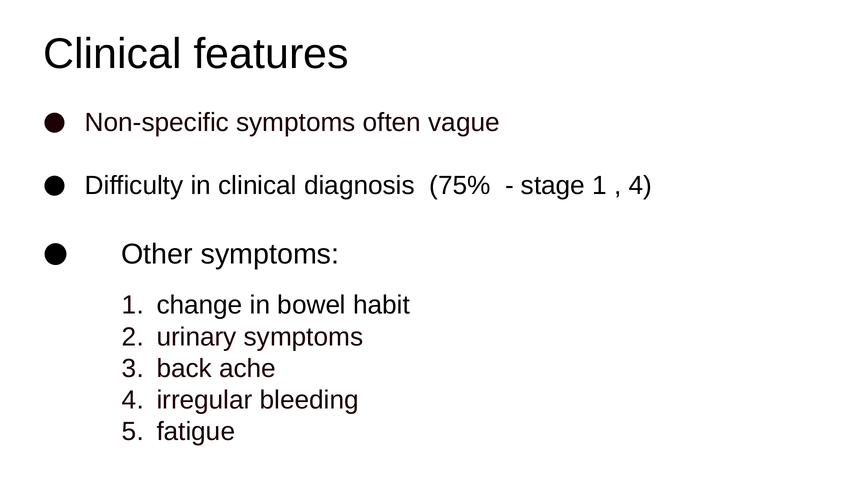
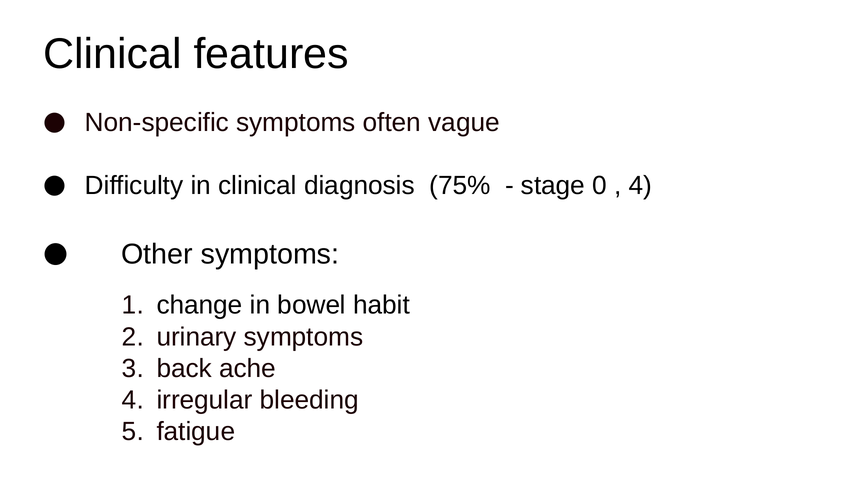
stage 1: 1 -> 0 (600, 185)
